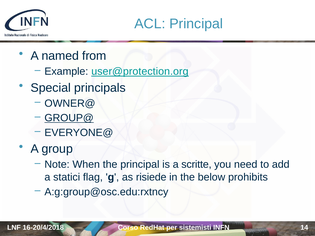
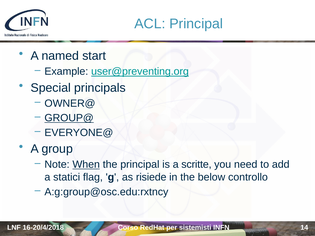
from: from -> start (94, 56)
user@protection.org: user@protection.org -> user@preventing.org (140, 72)
When underline: none -> present (86, 165)
prohibits: prohibits -> controllo (248, 177)
